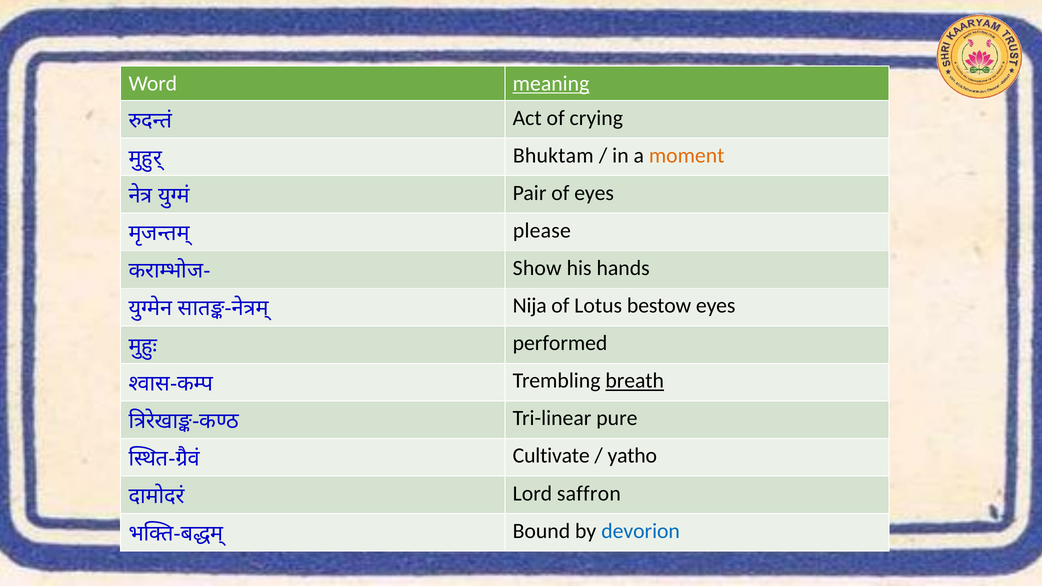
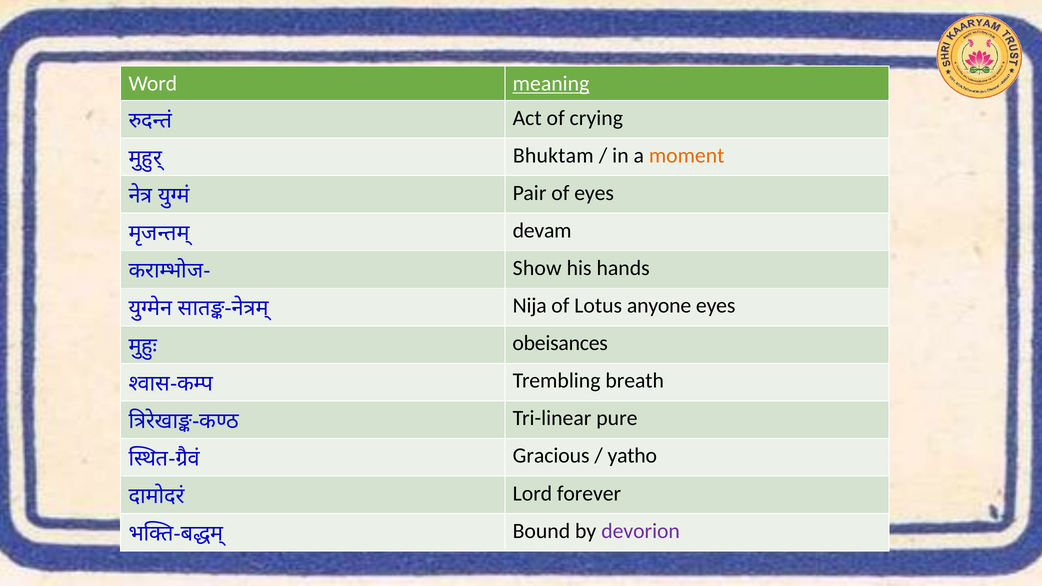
please: please -> devam (542, 231)
bestow: bestow -> anyone (659, 306)
performed: performed -> obeisances (560, 343)
breath underline: present -> none (635, 381)
Cultivate: Cultivate -> Gracious (551, 456)
saffron: saffron -> forever (589, 493)
devorion colour: blue -> purple (641, 531)
